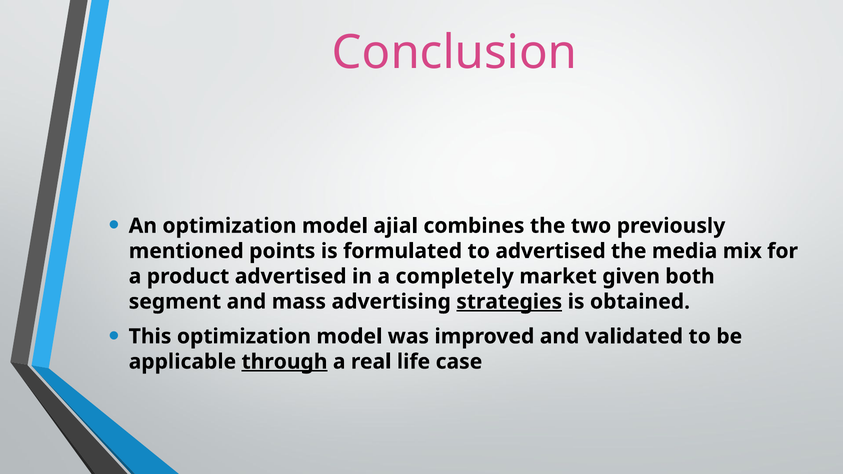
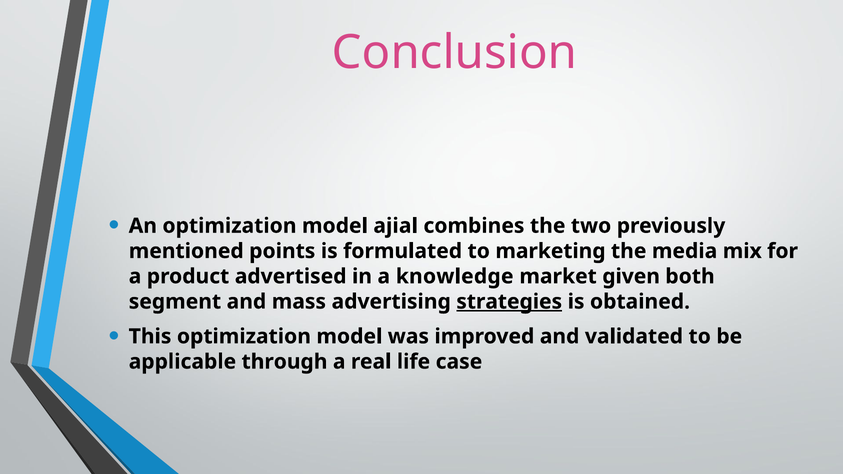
to advertised: advertised -> marketing (550, 251)
completely: completely -> knowledge (455, 276)
through underline: present -> none (285, 362)
